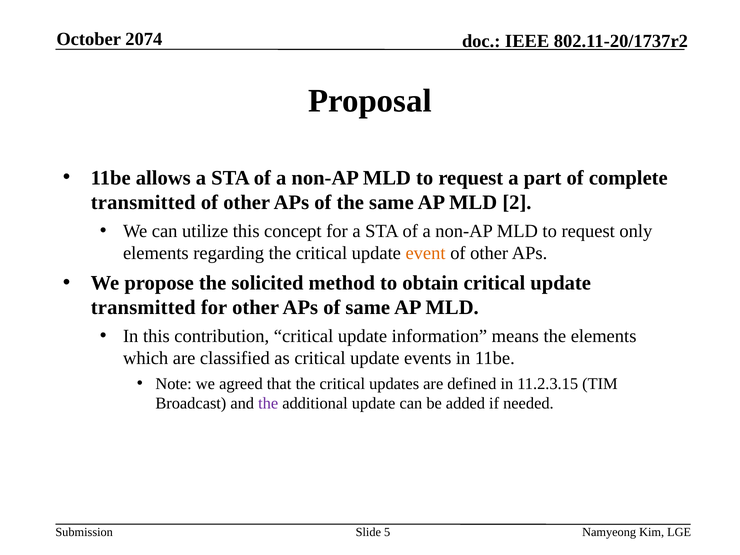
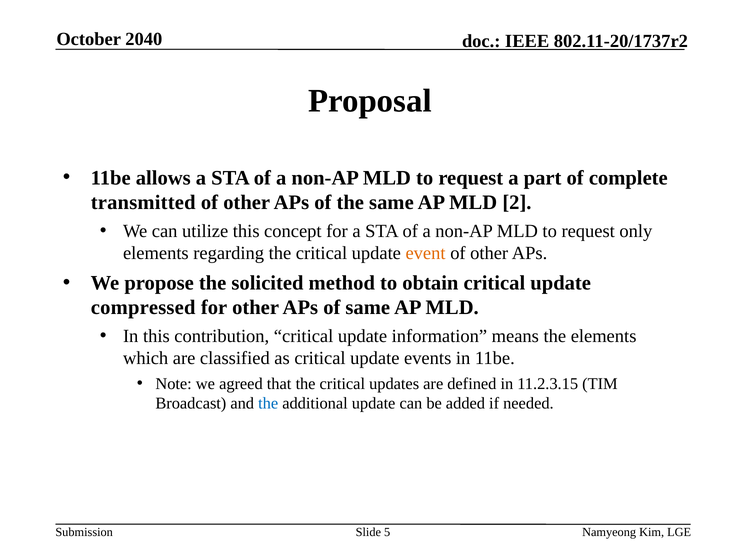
2074: 2074 -> 2040 (144, 39)
transmitted: transmitted -> compressed (143, 308)
the colour: purple -> blue (268, 403)
